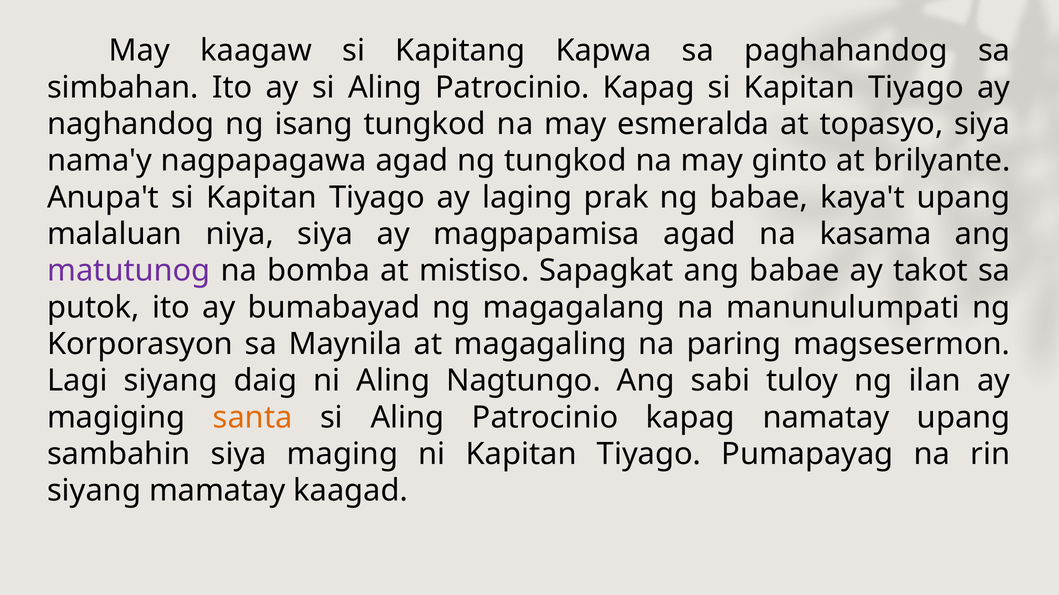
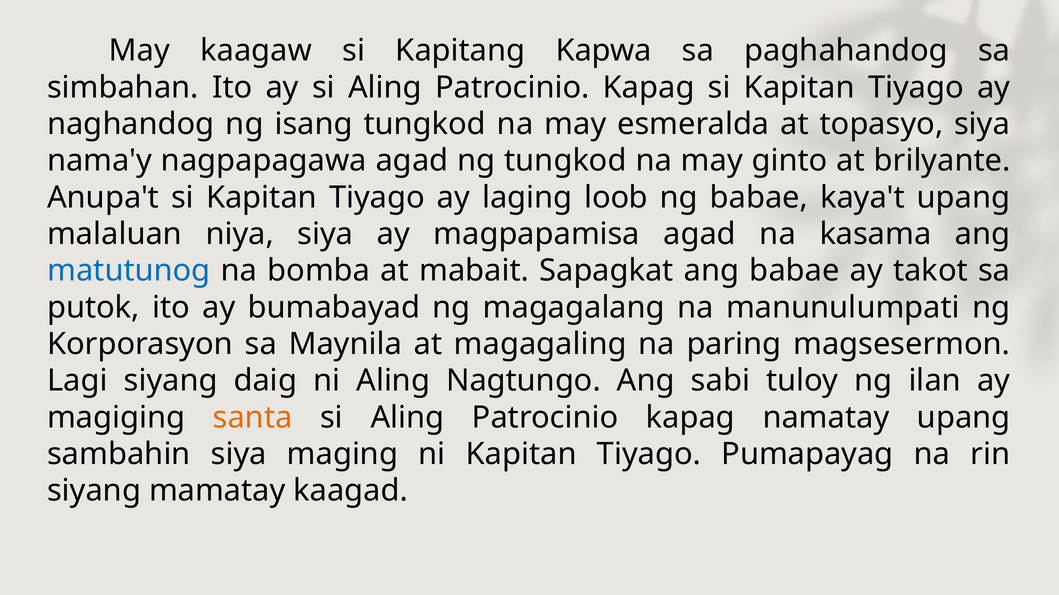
prak: prak -> loob (616, 198)
matutunog colour: purple -> blue (129, 271)
mistiso: mistiso -> mabait (474, 271)
